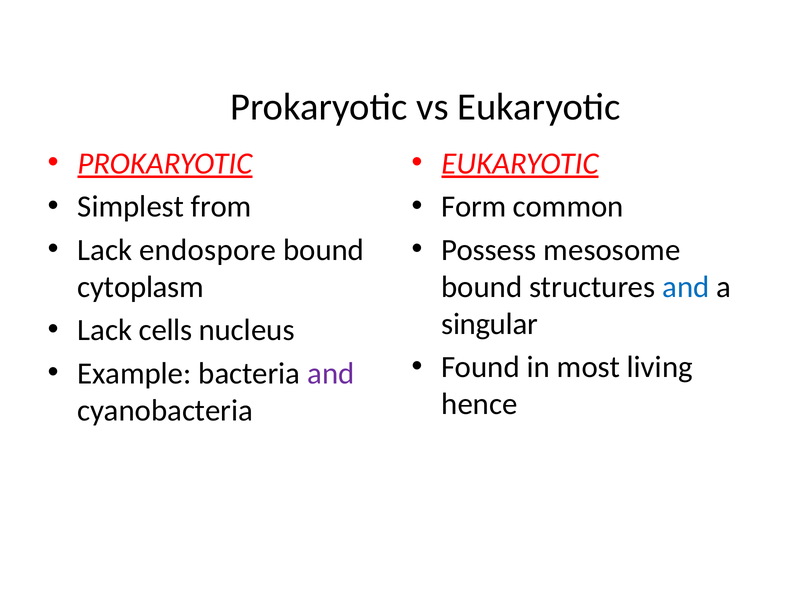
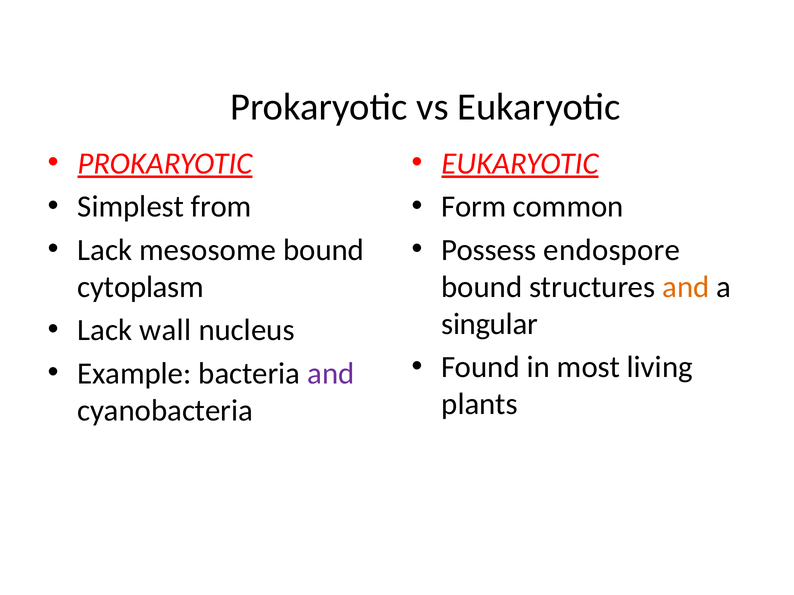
endospore: endospore -> mesosome (208, 250)
mesosome: mesosome -> endospore (612, 250)
and colour: blue -> orange (686, 287)
cells: cells -> wall (165, 330)
hence: hence -> plants (480, 405)
